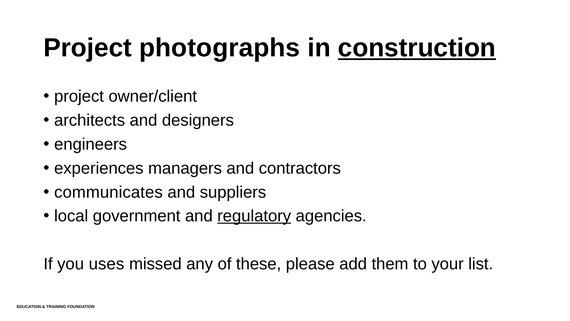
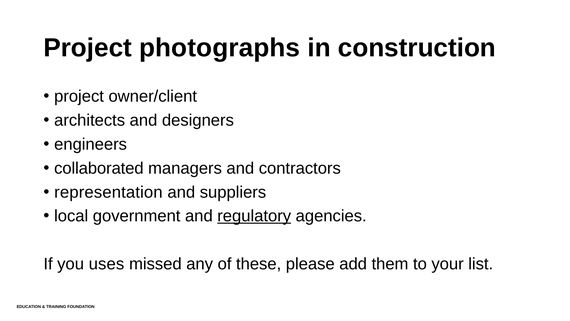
construction underline: present -> none (417, 48)
experiences: experiences -> collaborated (99, 168)
communicates: communicates -> representation (108, 192)
